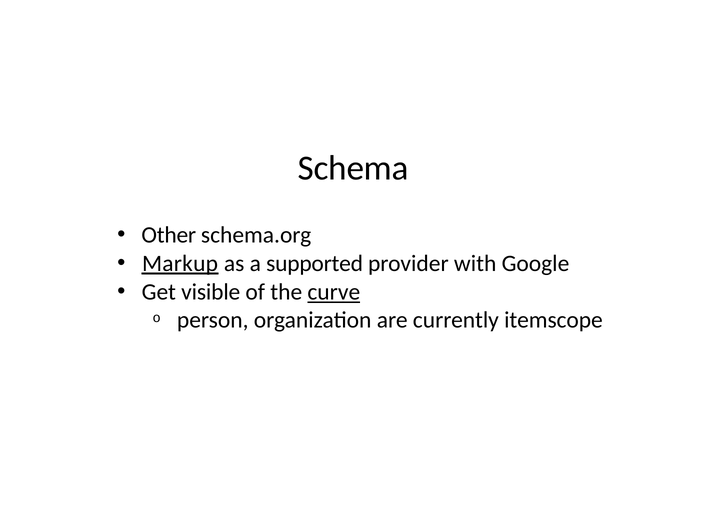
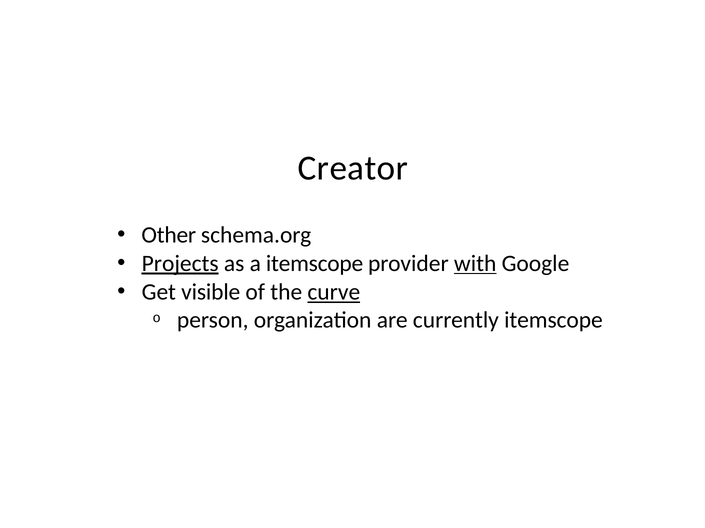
Schema: Schema -> Creator (353, 168)
Markup: Markup -> Projects (180, 264)
a supported: supported -> itemscope (315, 264)
with underline: none -> present (475, 264)
